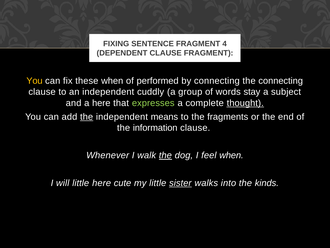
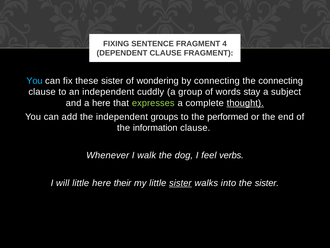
You colour: yellow -> light blue (34, 81)
these when: when -> sister (112, 81)
performed: performed -> wondering (158, 81)
the underline: present -> none (87, 117)
means: means -> groups (164, 117)
fragments: fragments -> performed (228, 117)
the underline: present -> none (165, 155)
feel when: when -> verbs (231, 155)
cute: cute -> their (123, 183)
the kinds: kinds -> sister (267, 183)
